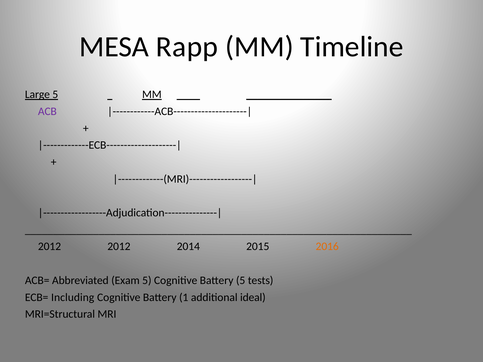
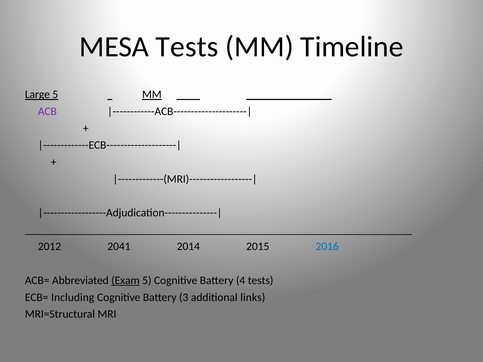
MESA Rapp: Rapp -> Tests (187, 47)
2012 2012: 2012 -> 2041 (119, 247)
2016 colour: orange -> blue (327, 247)
Exam underline: none -> present (125, 281)
Battery 5: 5 -> 4 (241, 281)
1: 1 -> 3 (184, 297)
ideal: ideal -> links (253, 297)
